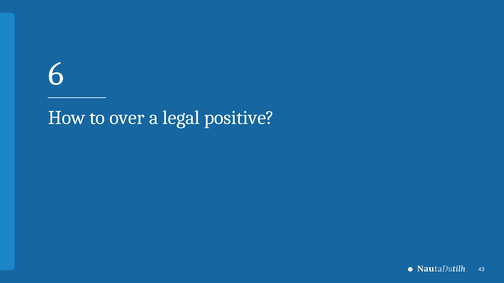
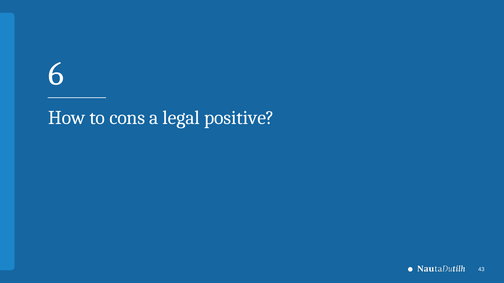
over: over -> cons (127, 118)
